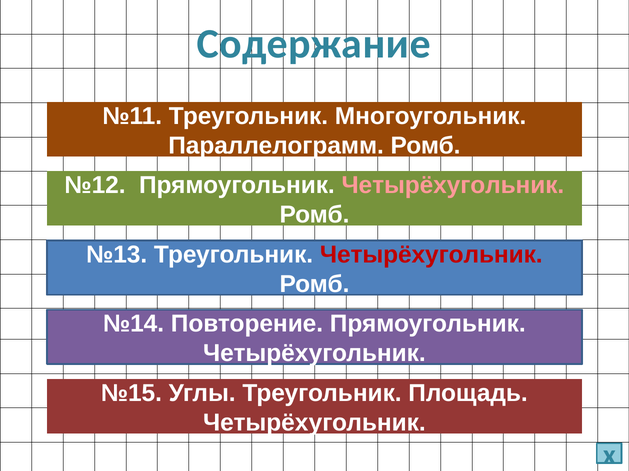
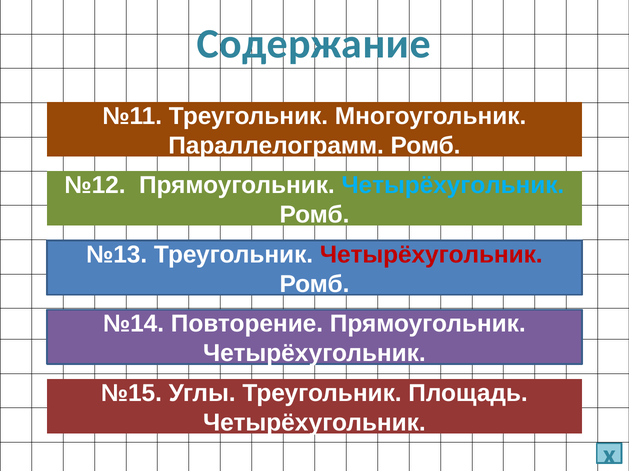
Четырёхугольник colour: pink -> light blue (453, 186)
